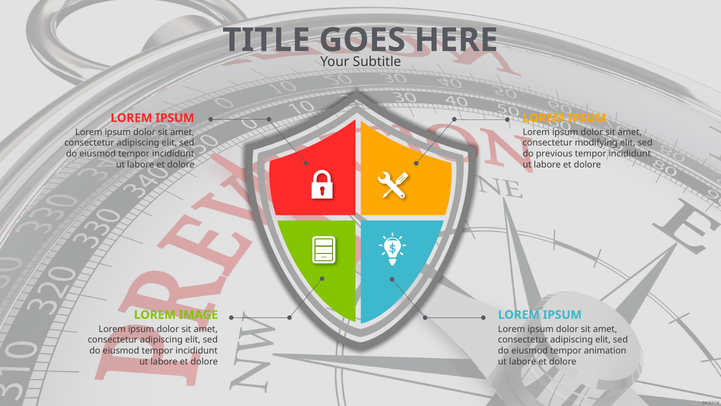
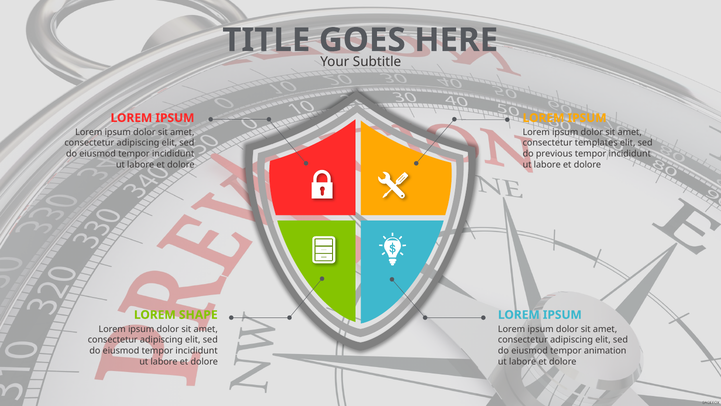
modifying: modifying -> templates (596, 143)
IMAGE: IMAGE -> SHAPE (198, 315)
